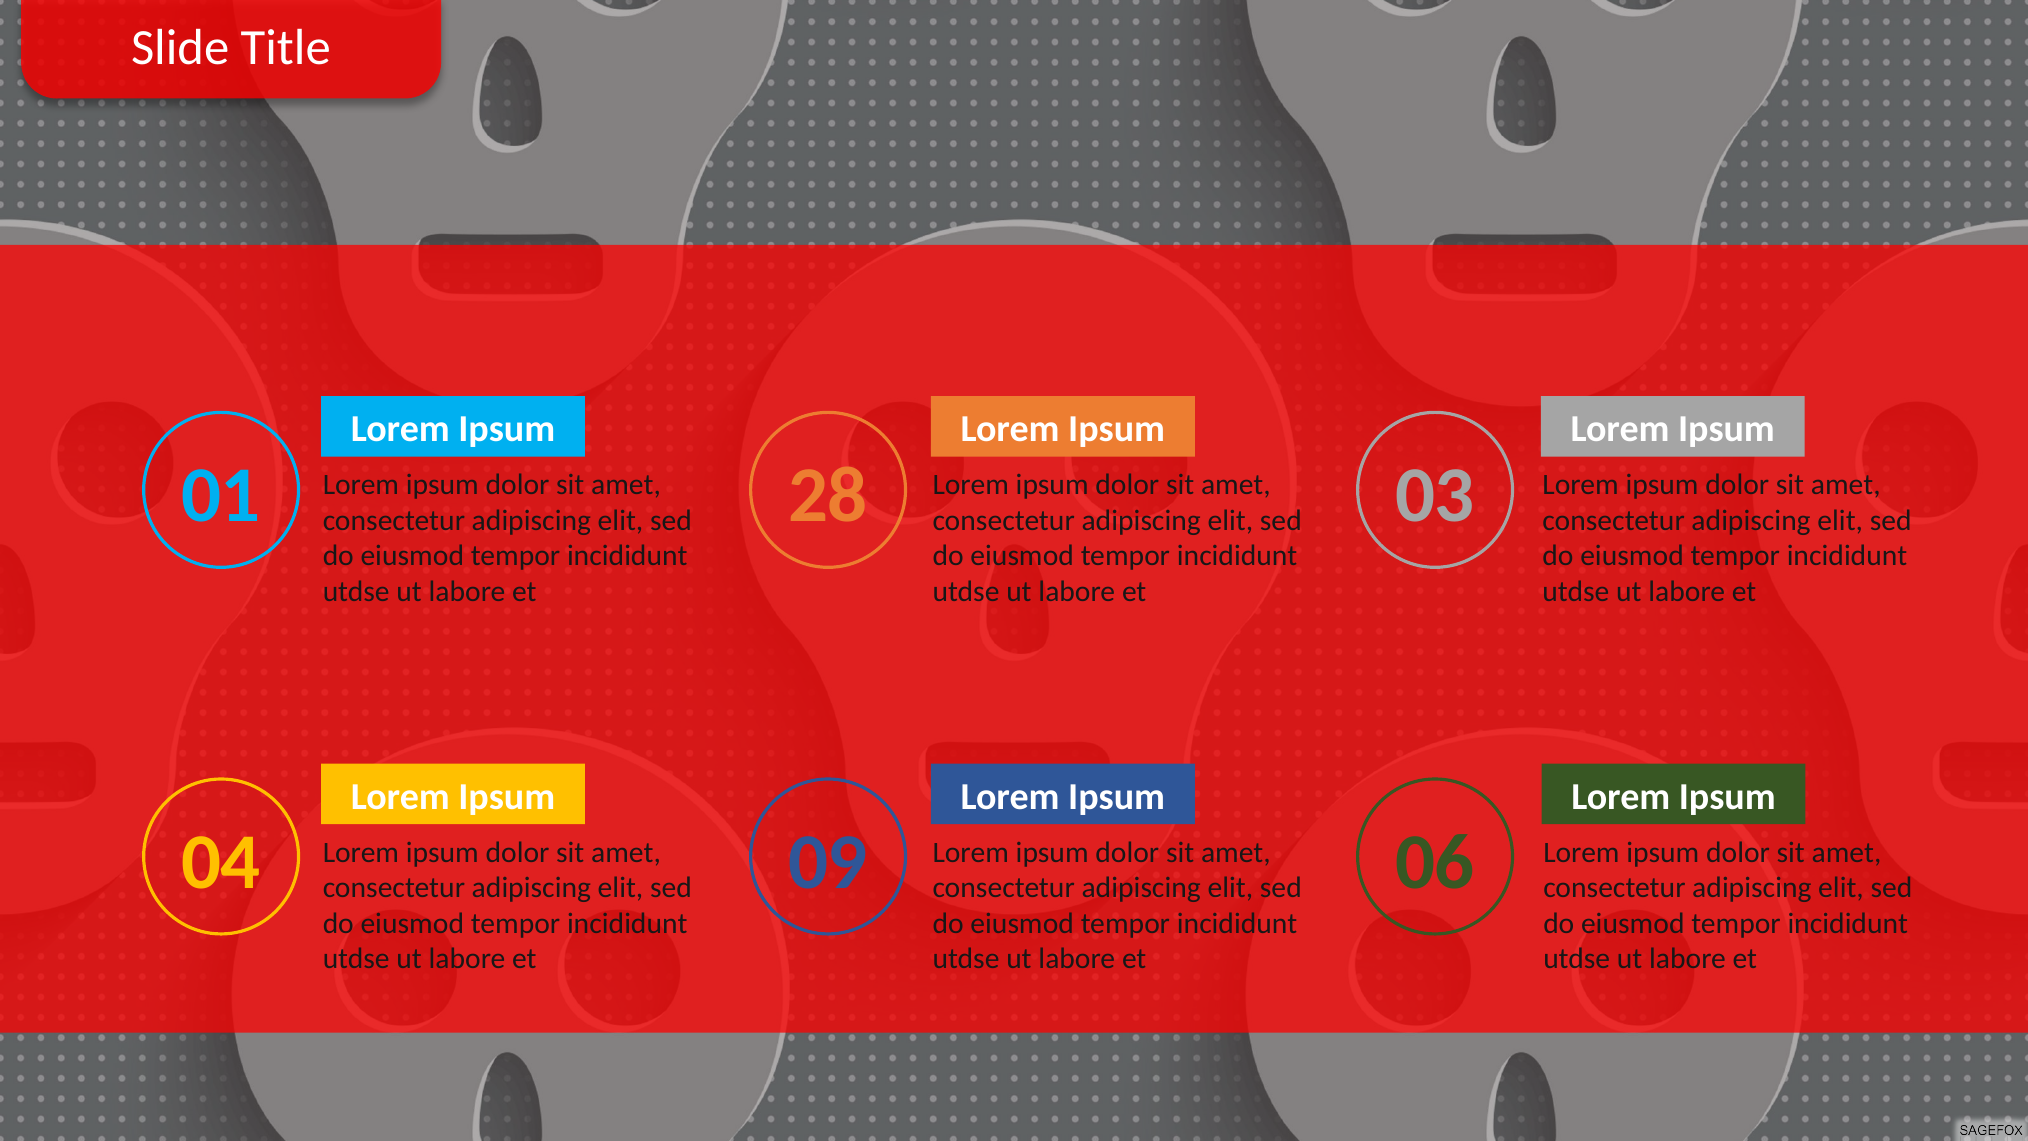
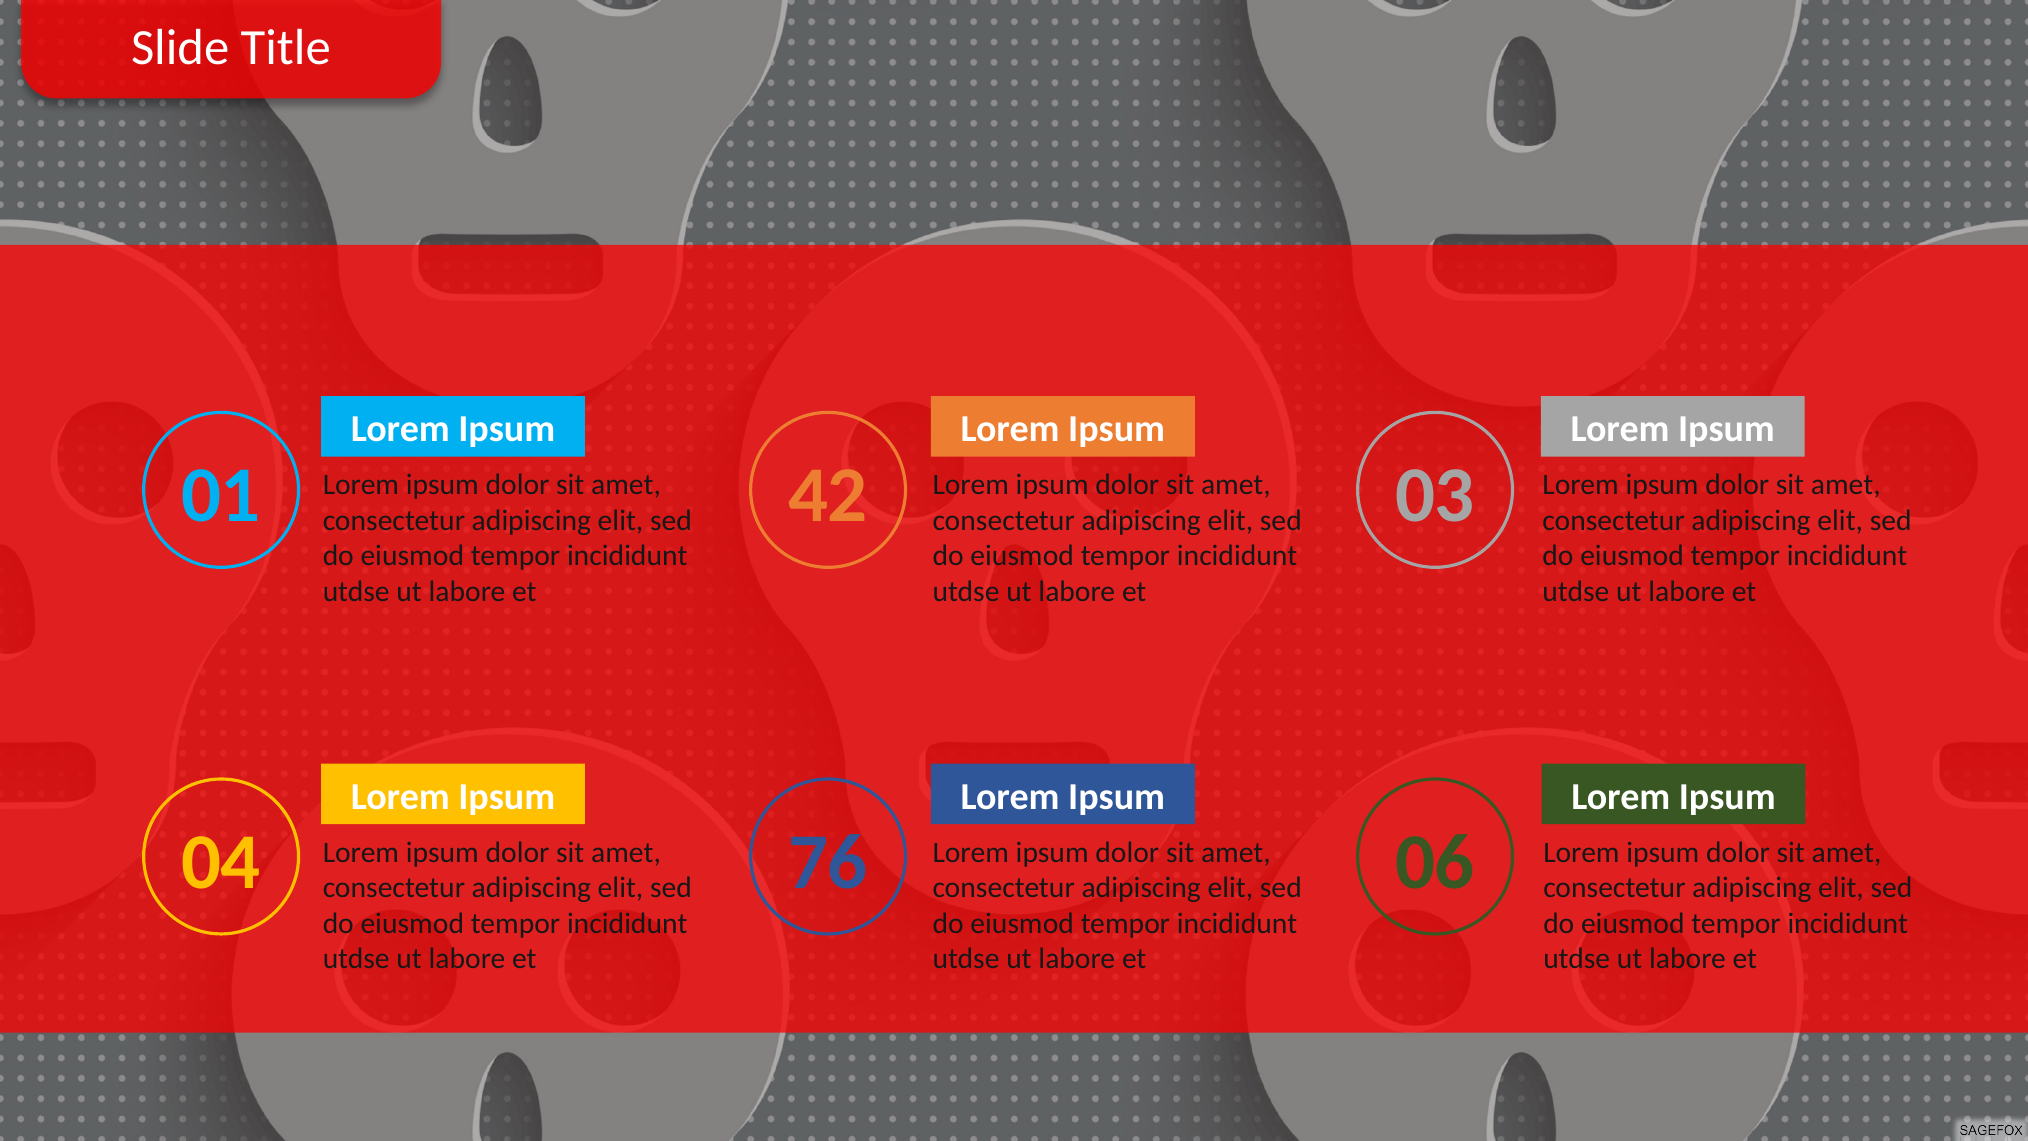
28: 28 -> 42 (828, 495)
09: 09 -> 76 (828, 862)
